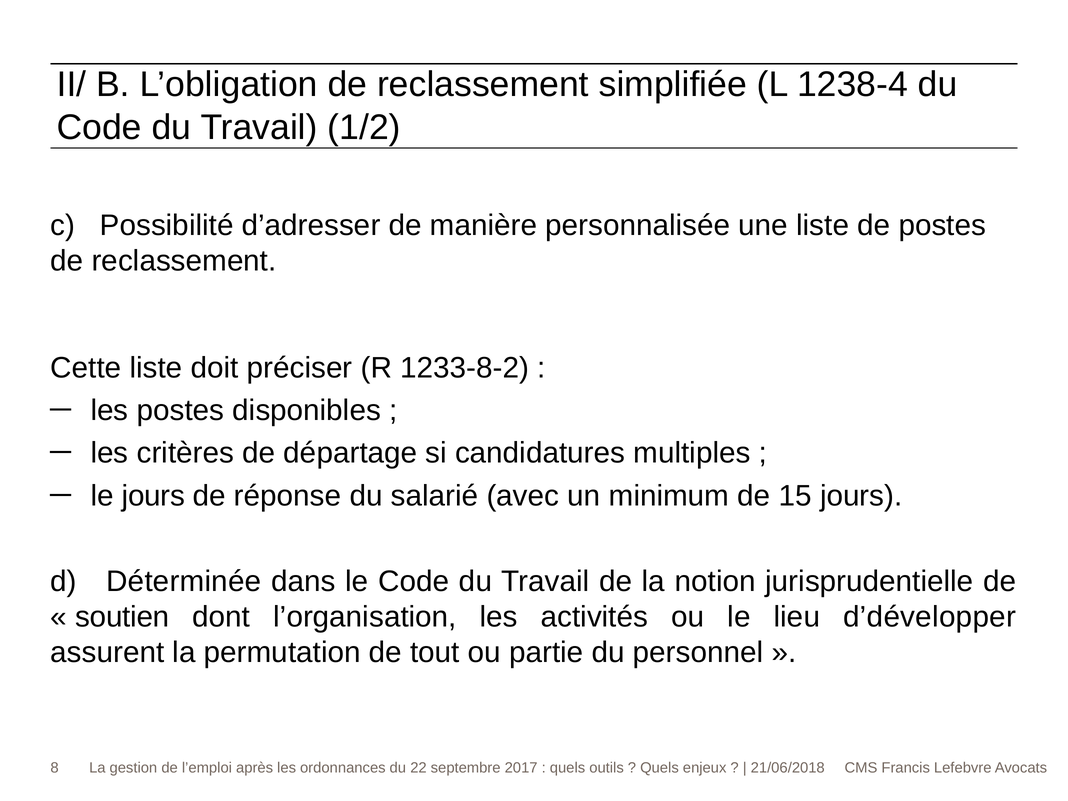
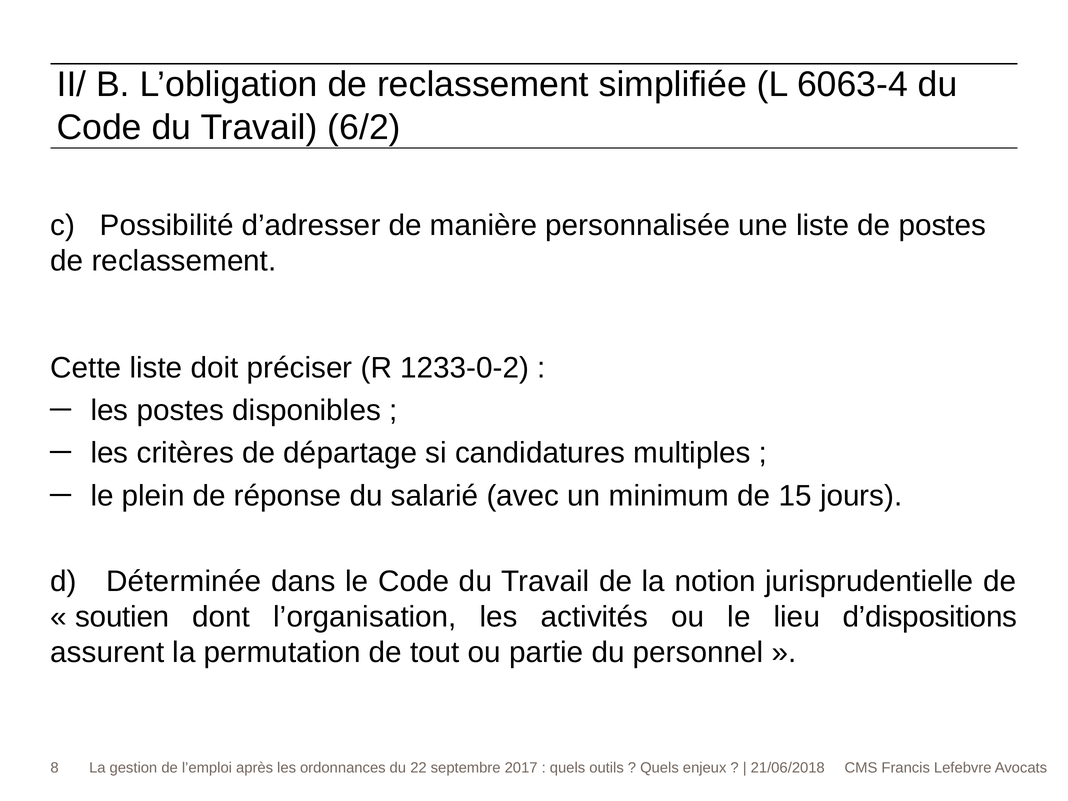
1238-4: 1238-4 -> 6063-4 (853, 85)
1/2: 1/2 -> 6/2 (364, 127)
1233-8-2: 1233-8-2 -> 1233-0-2 (465, 368)
le jours: jours -> plein (153, 496)
d’développer: d’développer -> d’dispositions (930, 617)
